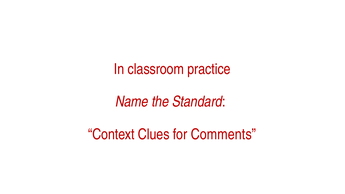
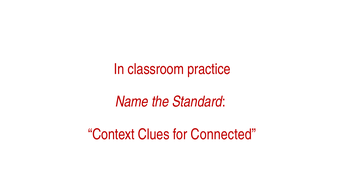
Comments: Comments -> Connected (223, 134)
